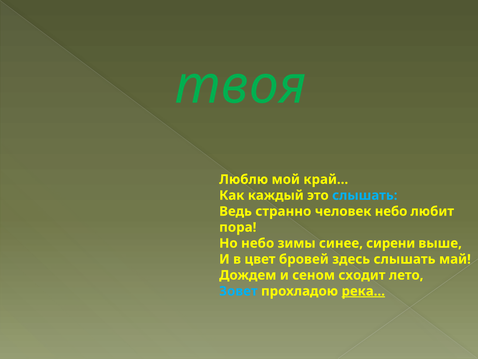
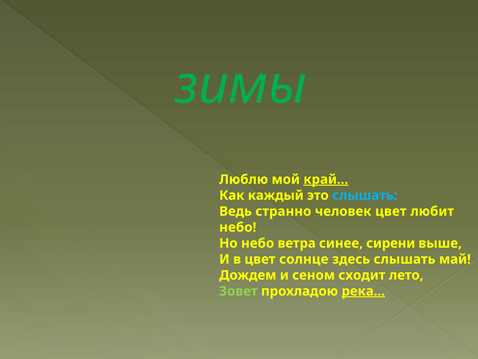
твоя: твоя -> зимы (241, 85)
край… underline: none -> present (326, 179)
человек небо: небо -> цвет (391, 211)
пора: пора -> небо (238, 227)
зимы: зимы -> ветра (297, 243)
бровей: бровей -> солнце (304, 259)
Зовет colour: light blue -> light green (238, 291)
